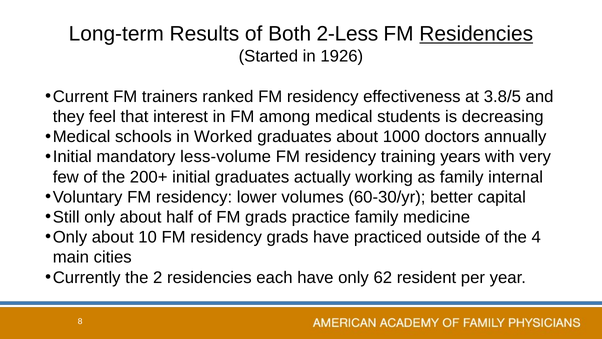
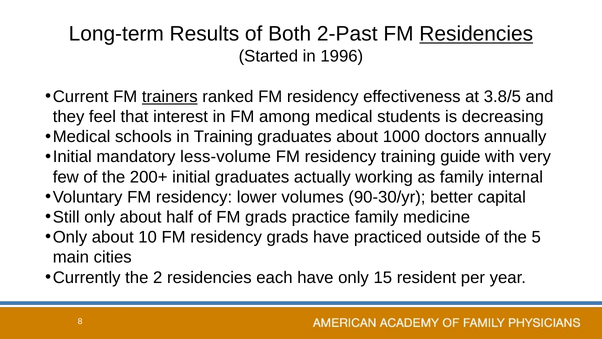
2-Less: 2-Less -> 2-Past (347, 34)
1926: 1926 -> 1996 (342, 56)
trainers underline: none -> present (170, 97)
in Worked: Worked -> Training (223, 137)
years: years -> guide (460, 157)
60-30/yr: 60-30/yr -> 90-30/yr (387, 197)
4: 4 -> 5 (536, 237)
62: 62 -> 15 (383, 277)
